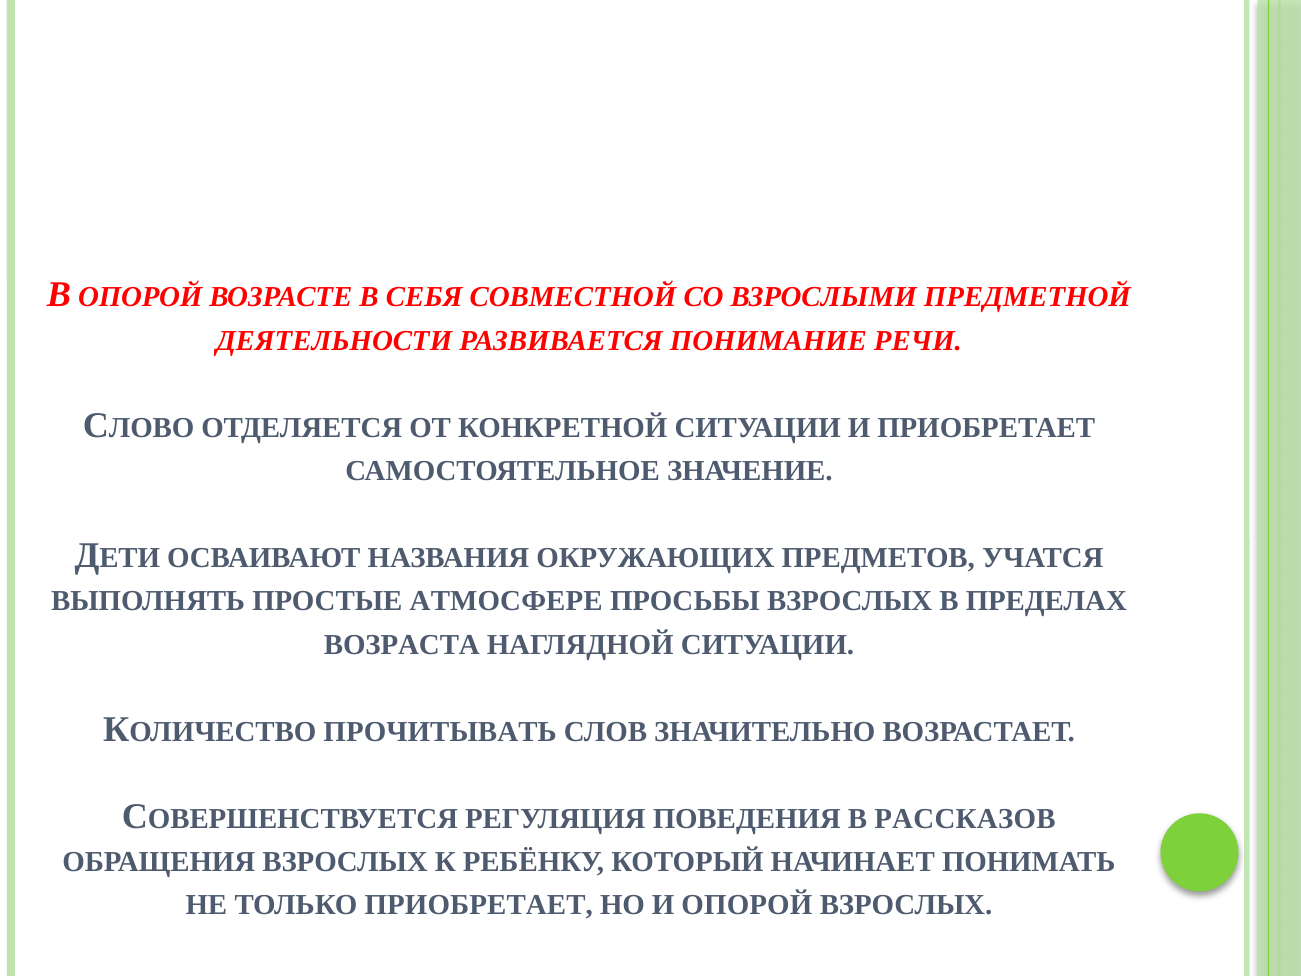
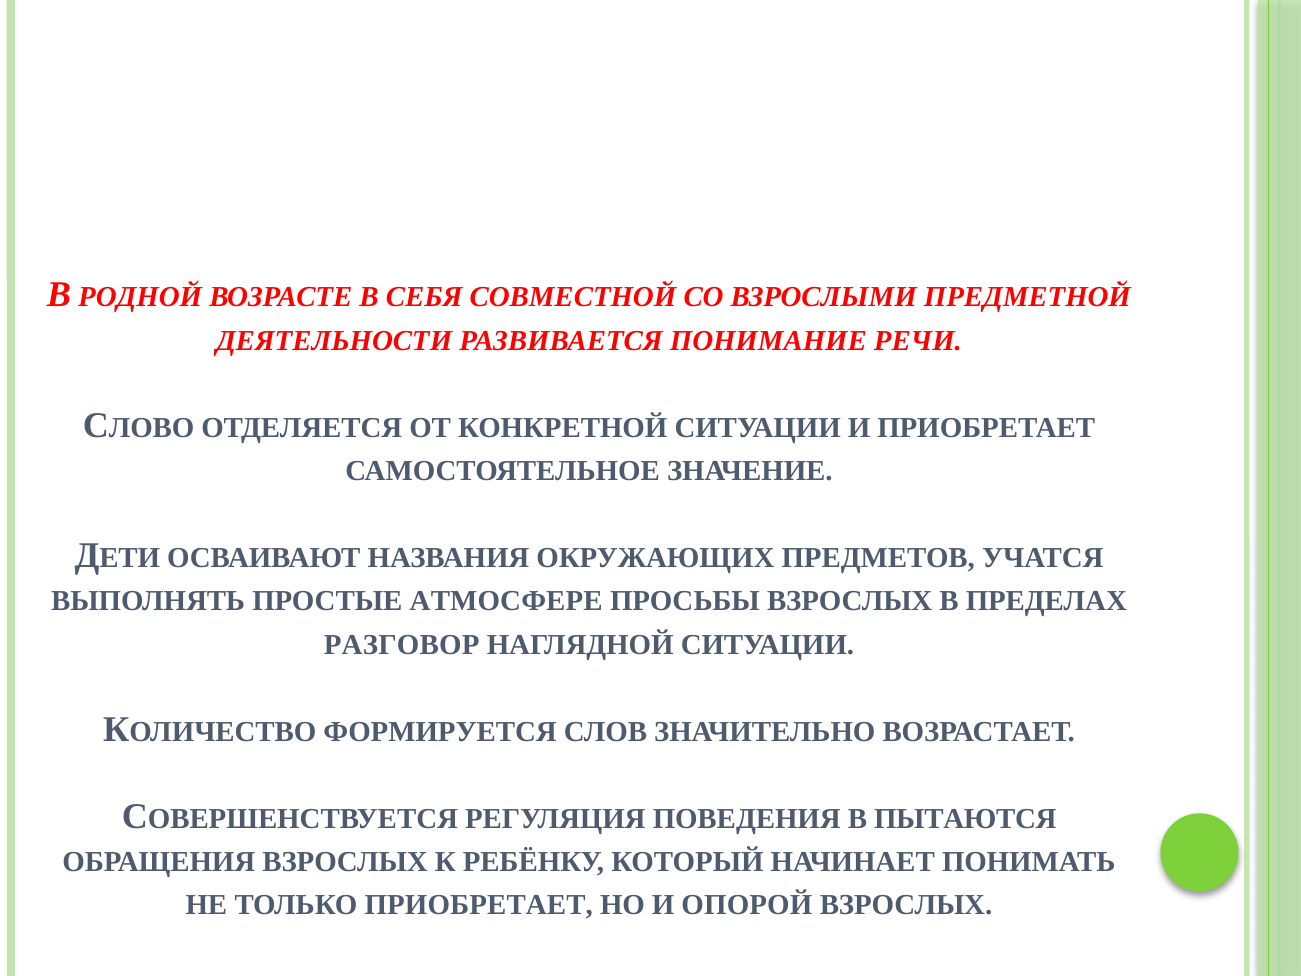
В ОПОРОЙ: ОПОРОЙ -> РОДНОЙ (140, 297)
ВОЗРАСТА: ВОЗРАСТА -> РАЗГОВОР (402, 645)
ПРОЧИТЫВАТЬ: ПРОЧИТЫВАТЬ -> ФОРМИРУЕТСЯ (440, 731)
РАССКАЗОВ: РАССКАЗОВ -> ПЫТАЮТСЯ (965, 818)
